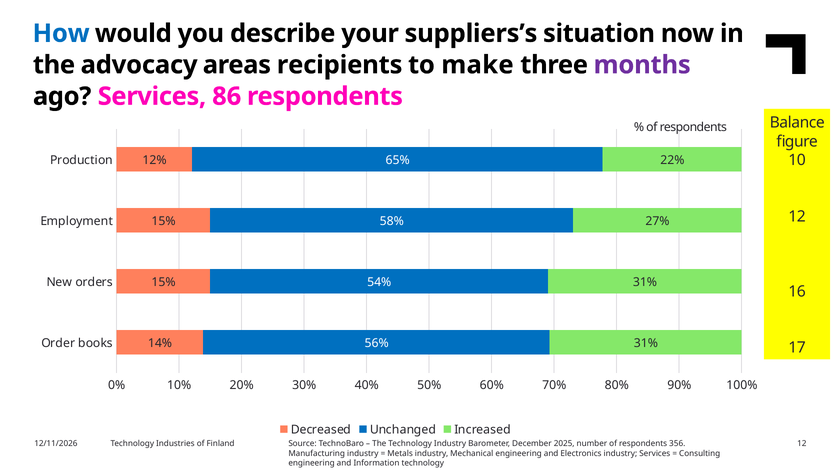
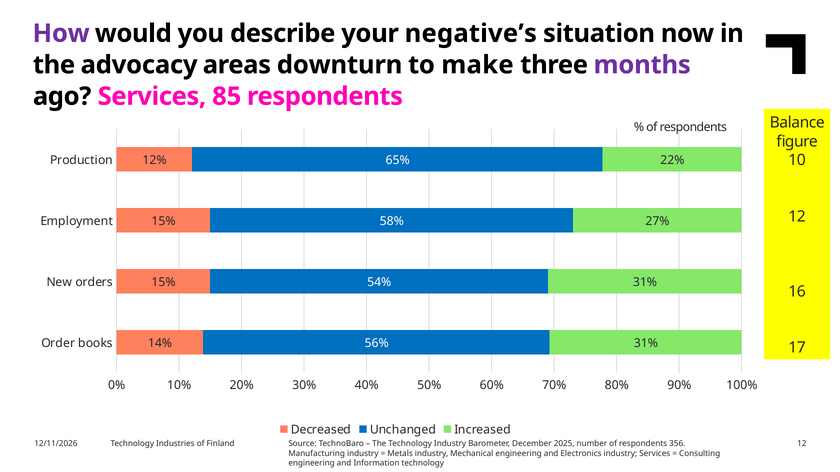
How colour: blue -> purple (61, 33)
suppliers’s: suppliers’s -> negative’s (471, 33)
recipients: recipients -> downturn (340, 65)
86: 86 -> 85 (227, 96)
